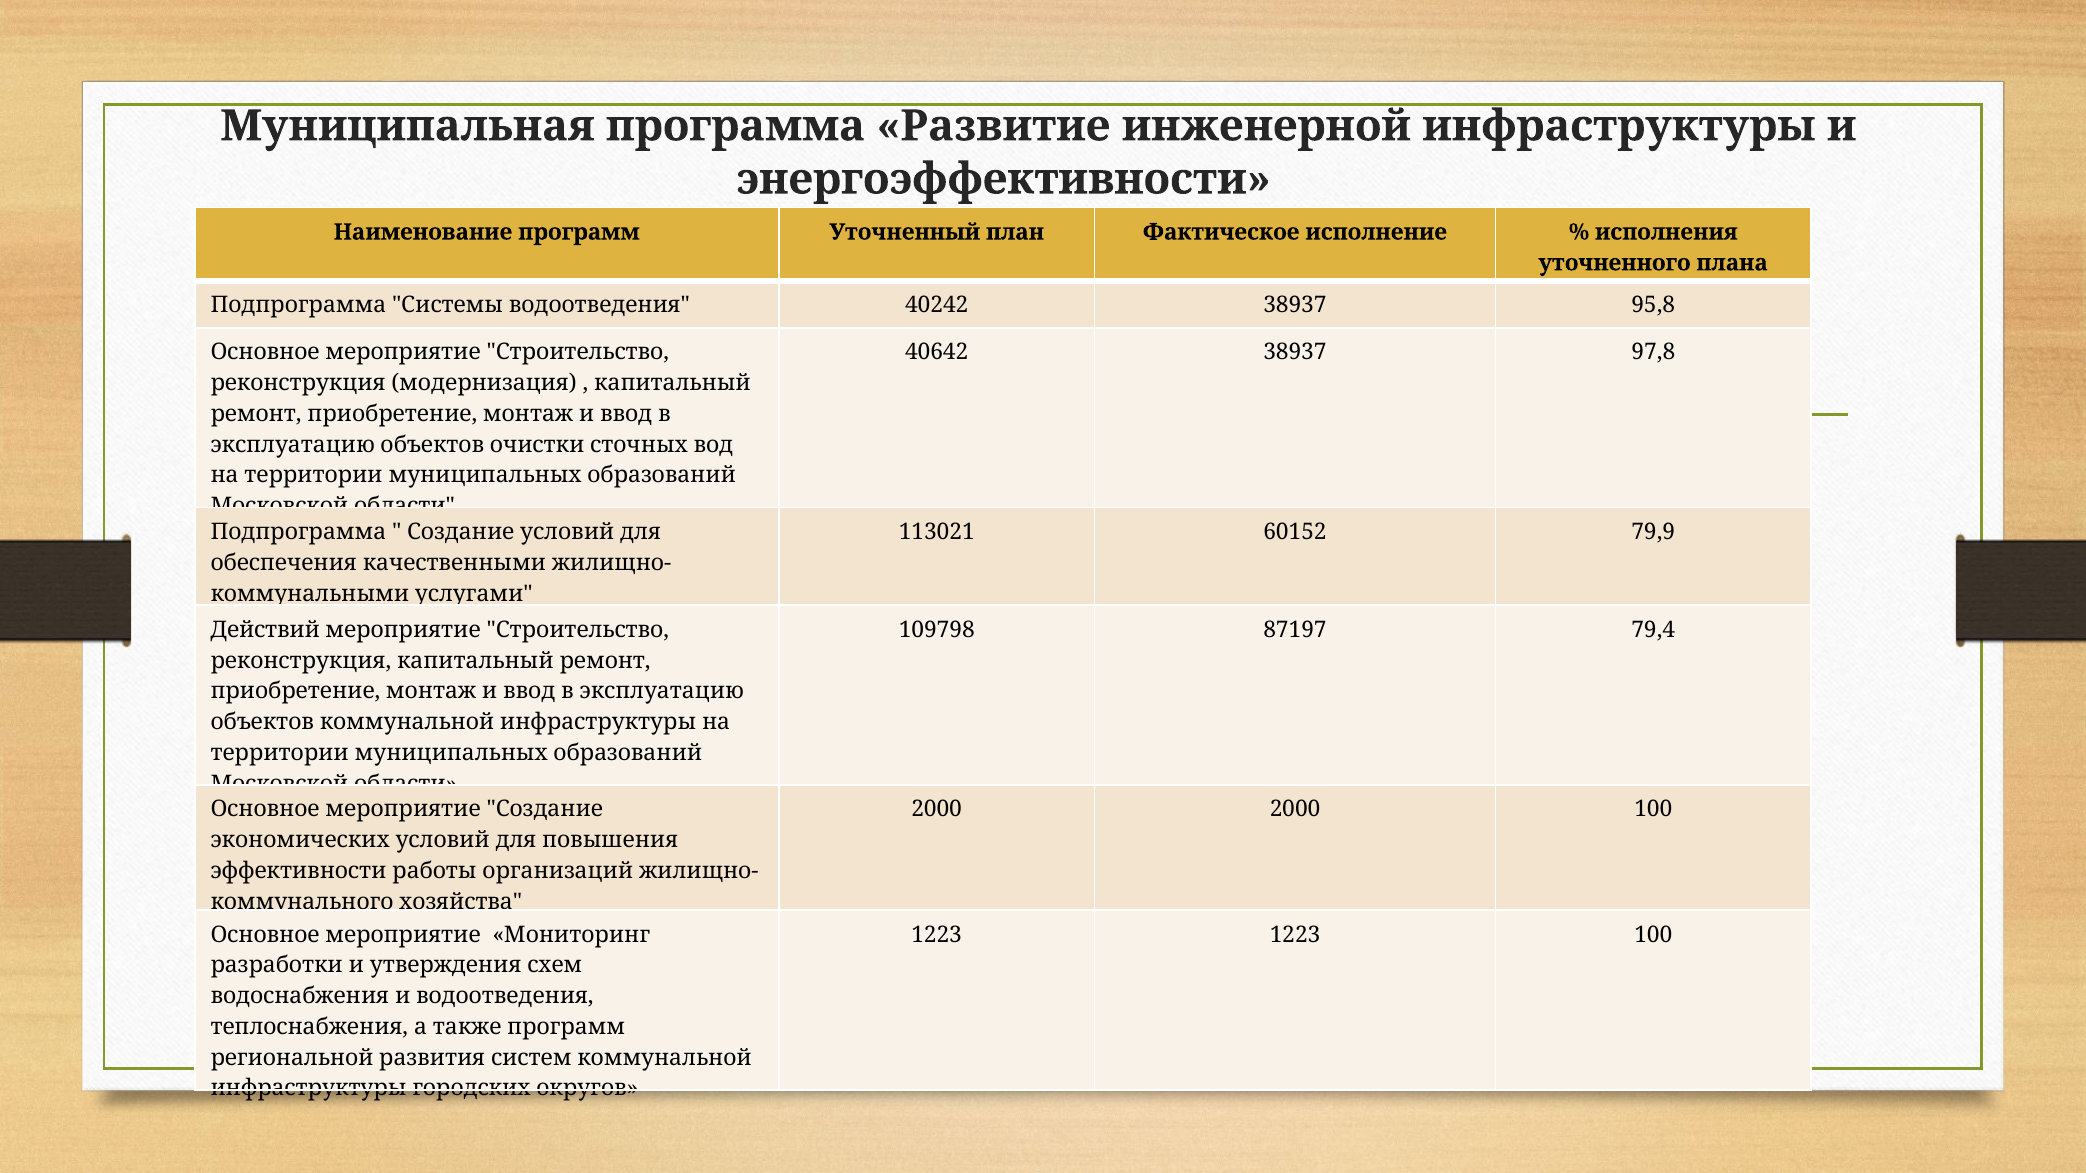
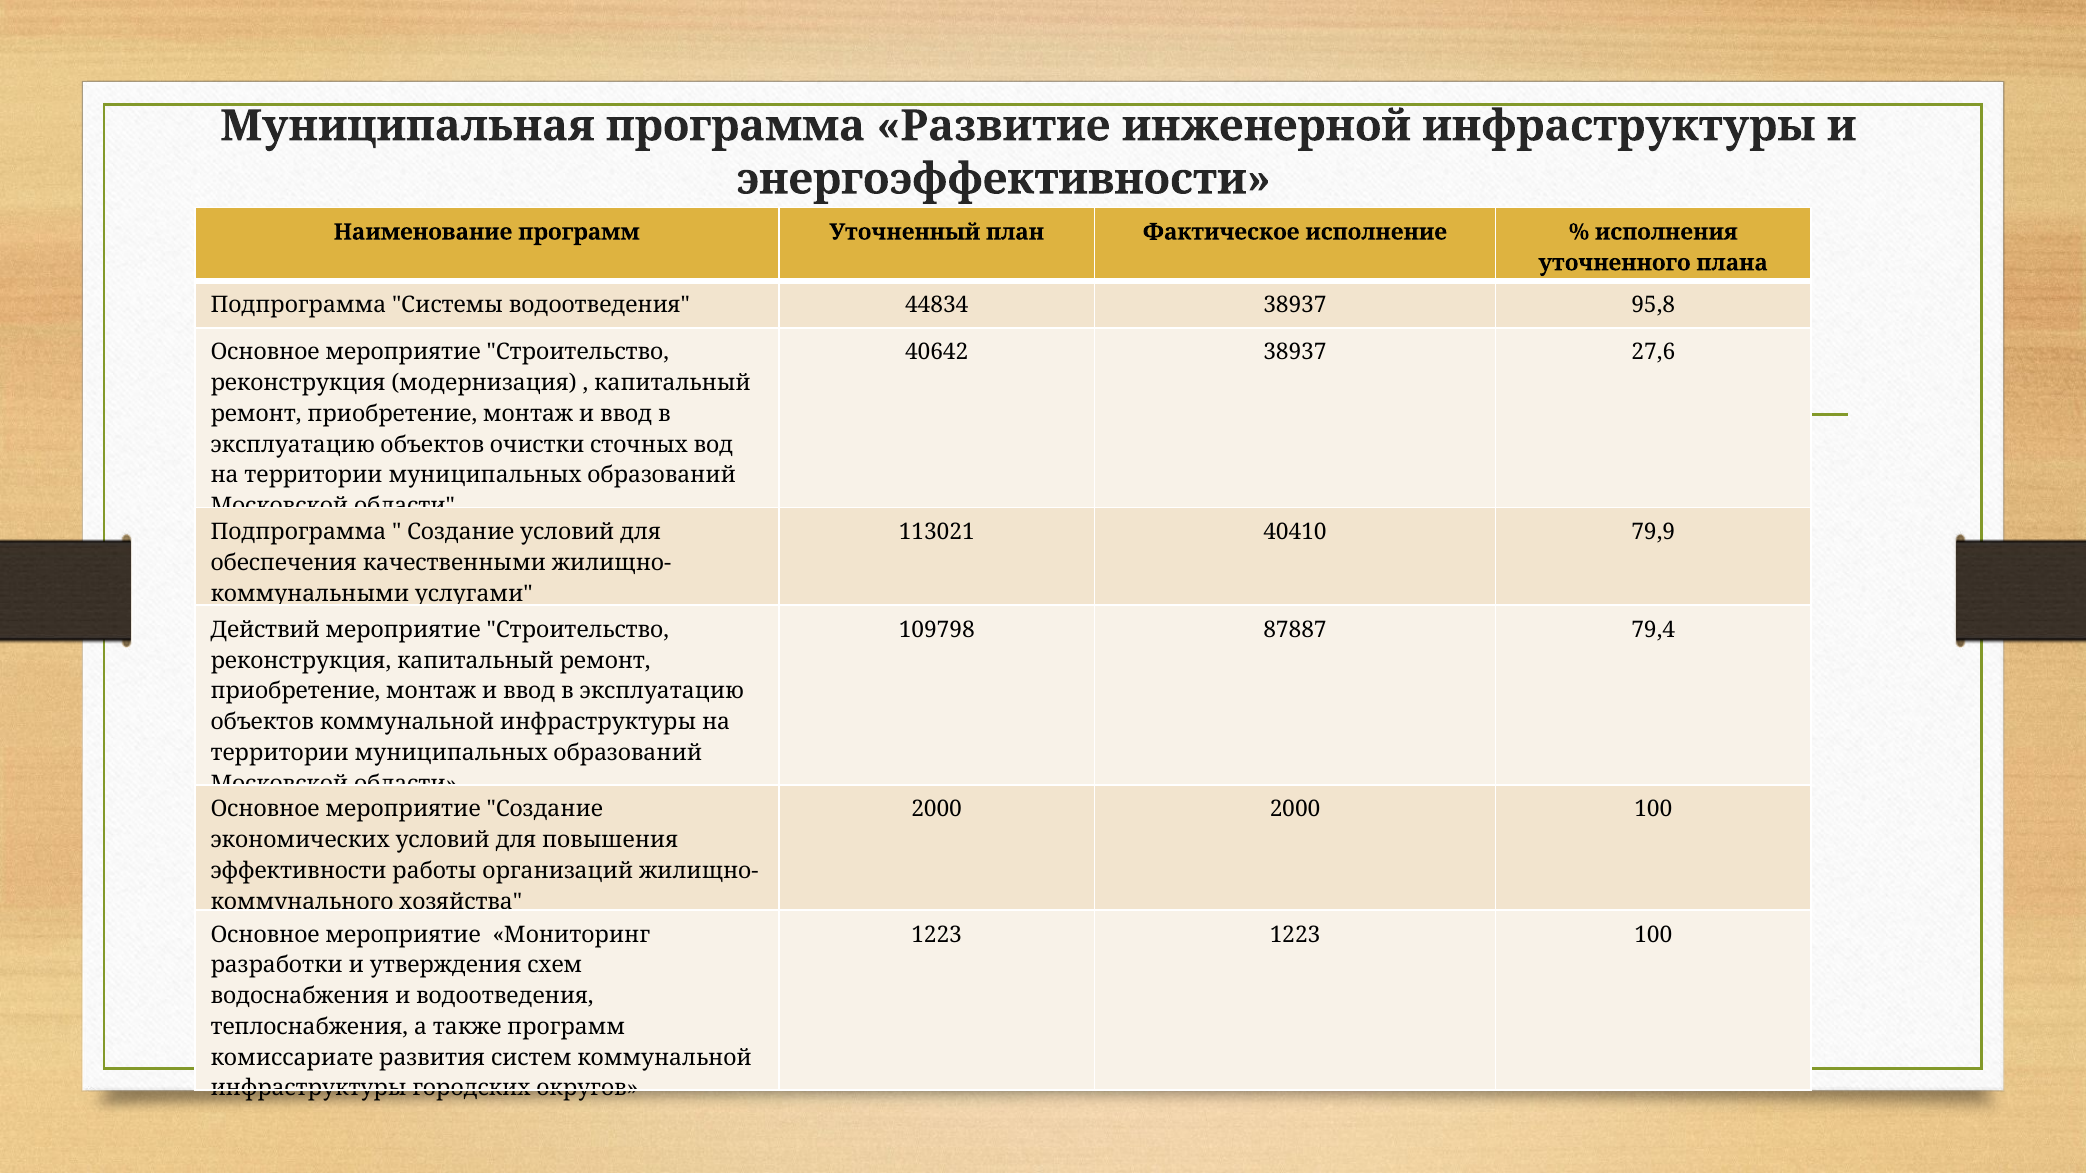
40242: 40242 -> 44834 (937, 306)
97,8: 97,8 -> 27,6 (1653, 352)
60152: 60152 -> 40410 (1295, 532)
87197: 87197 -> 87887 (1295, 630)
региональной: региональной -> комиссариате (292, 1058)
